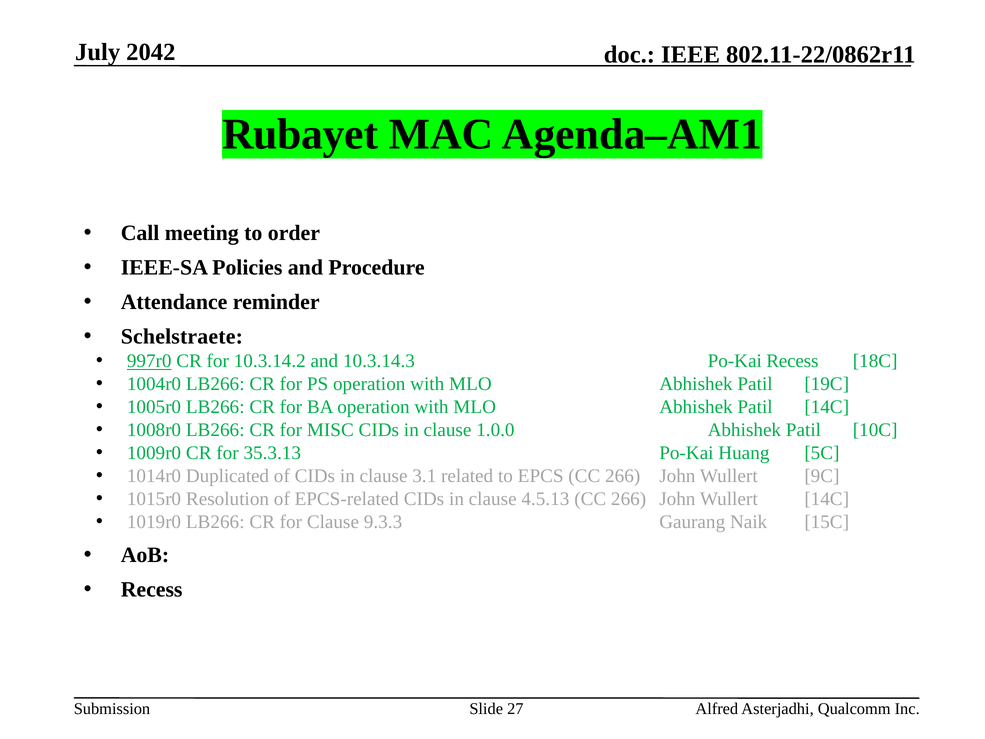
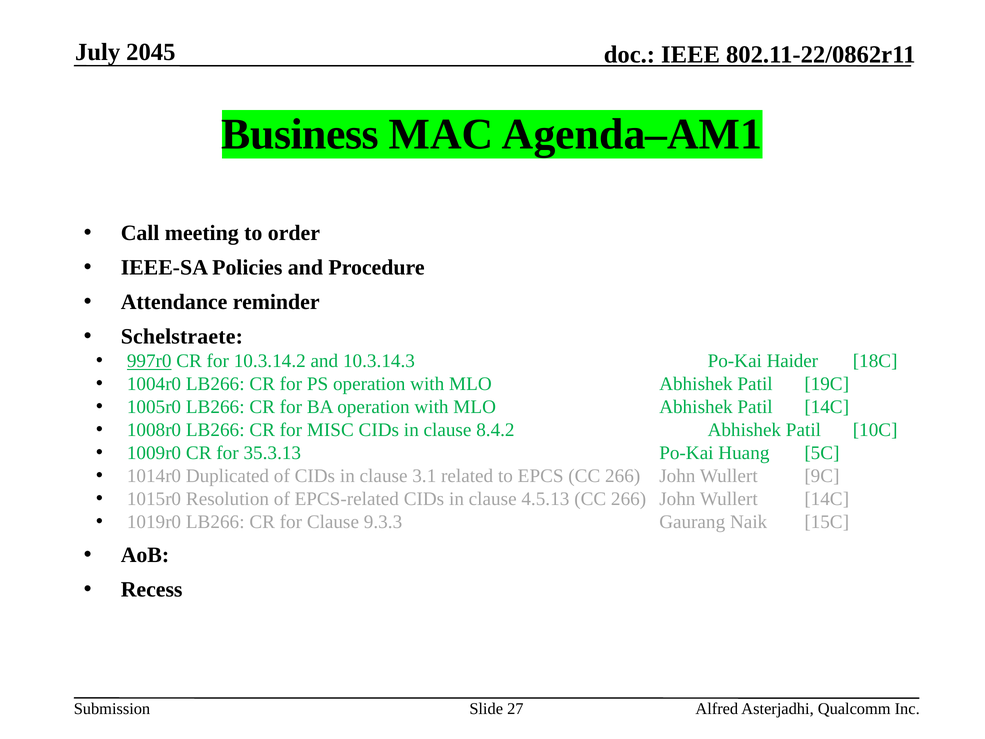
2042: 2042 -> 2045 (151, 52)
Rubayet: Rubayet -> Business (300, 134)
Po-Kai Recess: Recess -> Haider (792, 361)
1.0.0: 1.0.0 -> 8.4.2 (495, 430)
